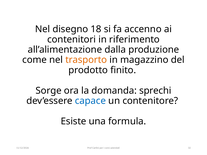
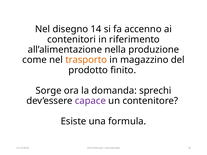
18: 18 -> 14 (96, 29)
dalla: dalla -> nella (115, 50)
capace colour: blue -> purple (90, 101)
